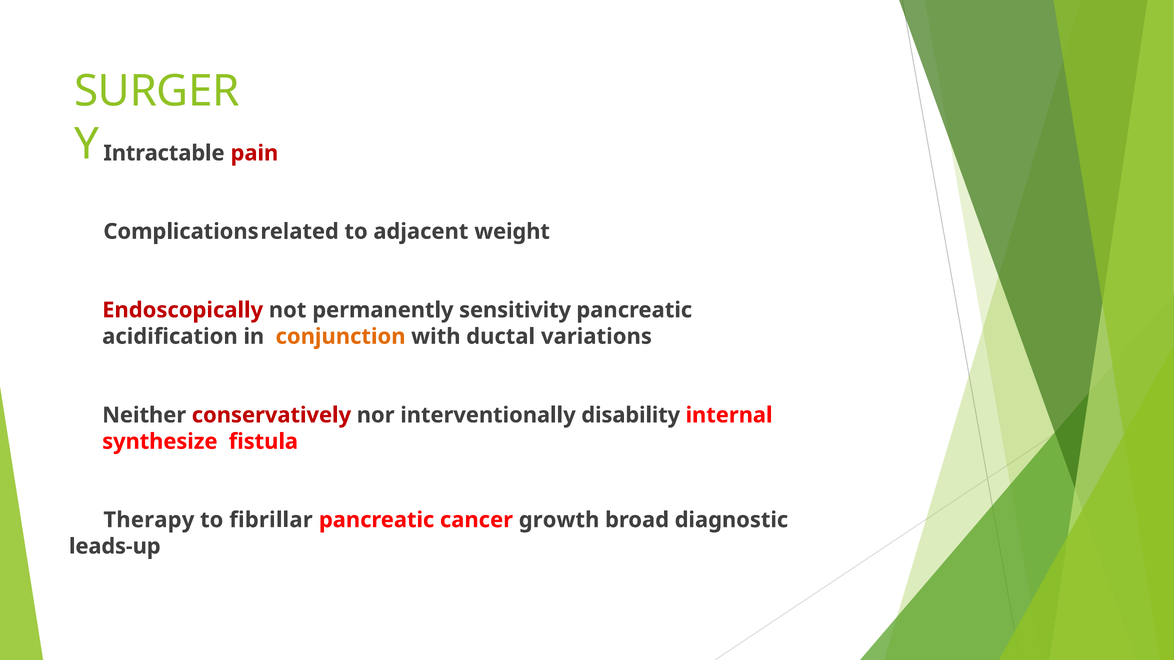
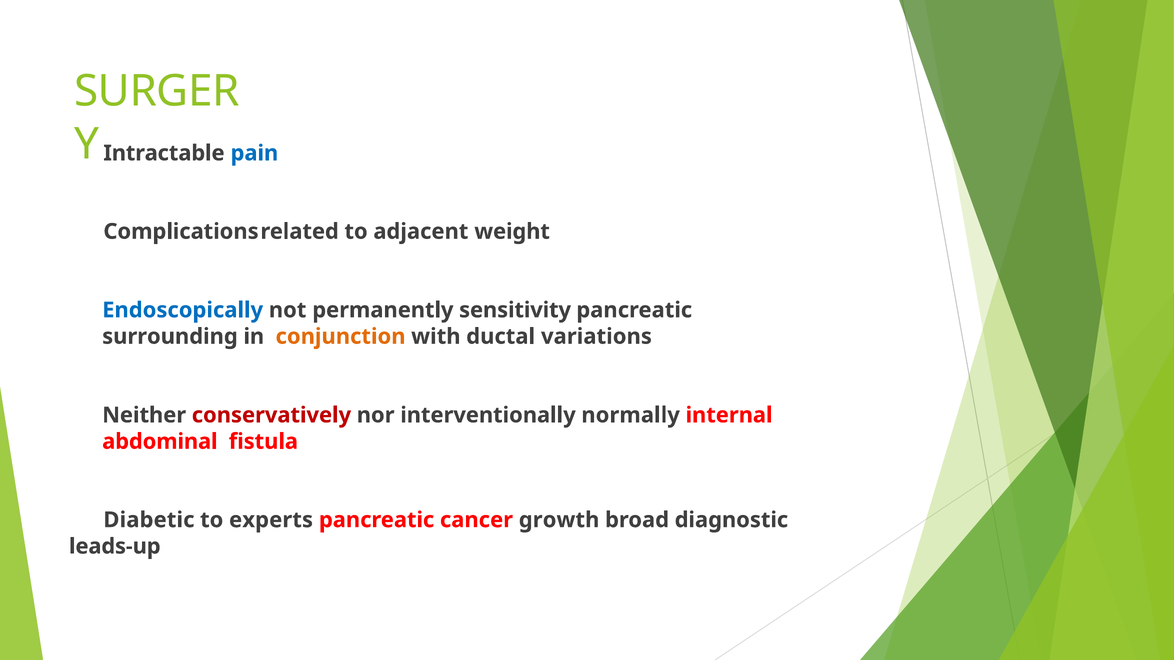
pain colour: red -> blue (254, 153)
Endoscopically colour: red -> blue (183, 310)
acidification: acidification -> surrounding (170, 337)
disability: disability -> normally (631, 415)
synthesize: synthesize -> abdominal (160, 442)
Therapy: Therapy -> Diabetic (149, 520)
fibrillar: fibrillar -> experts (271, 520)
